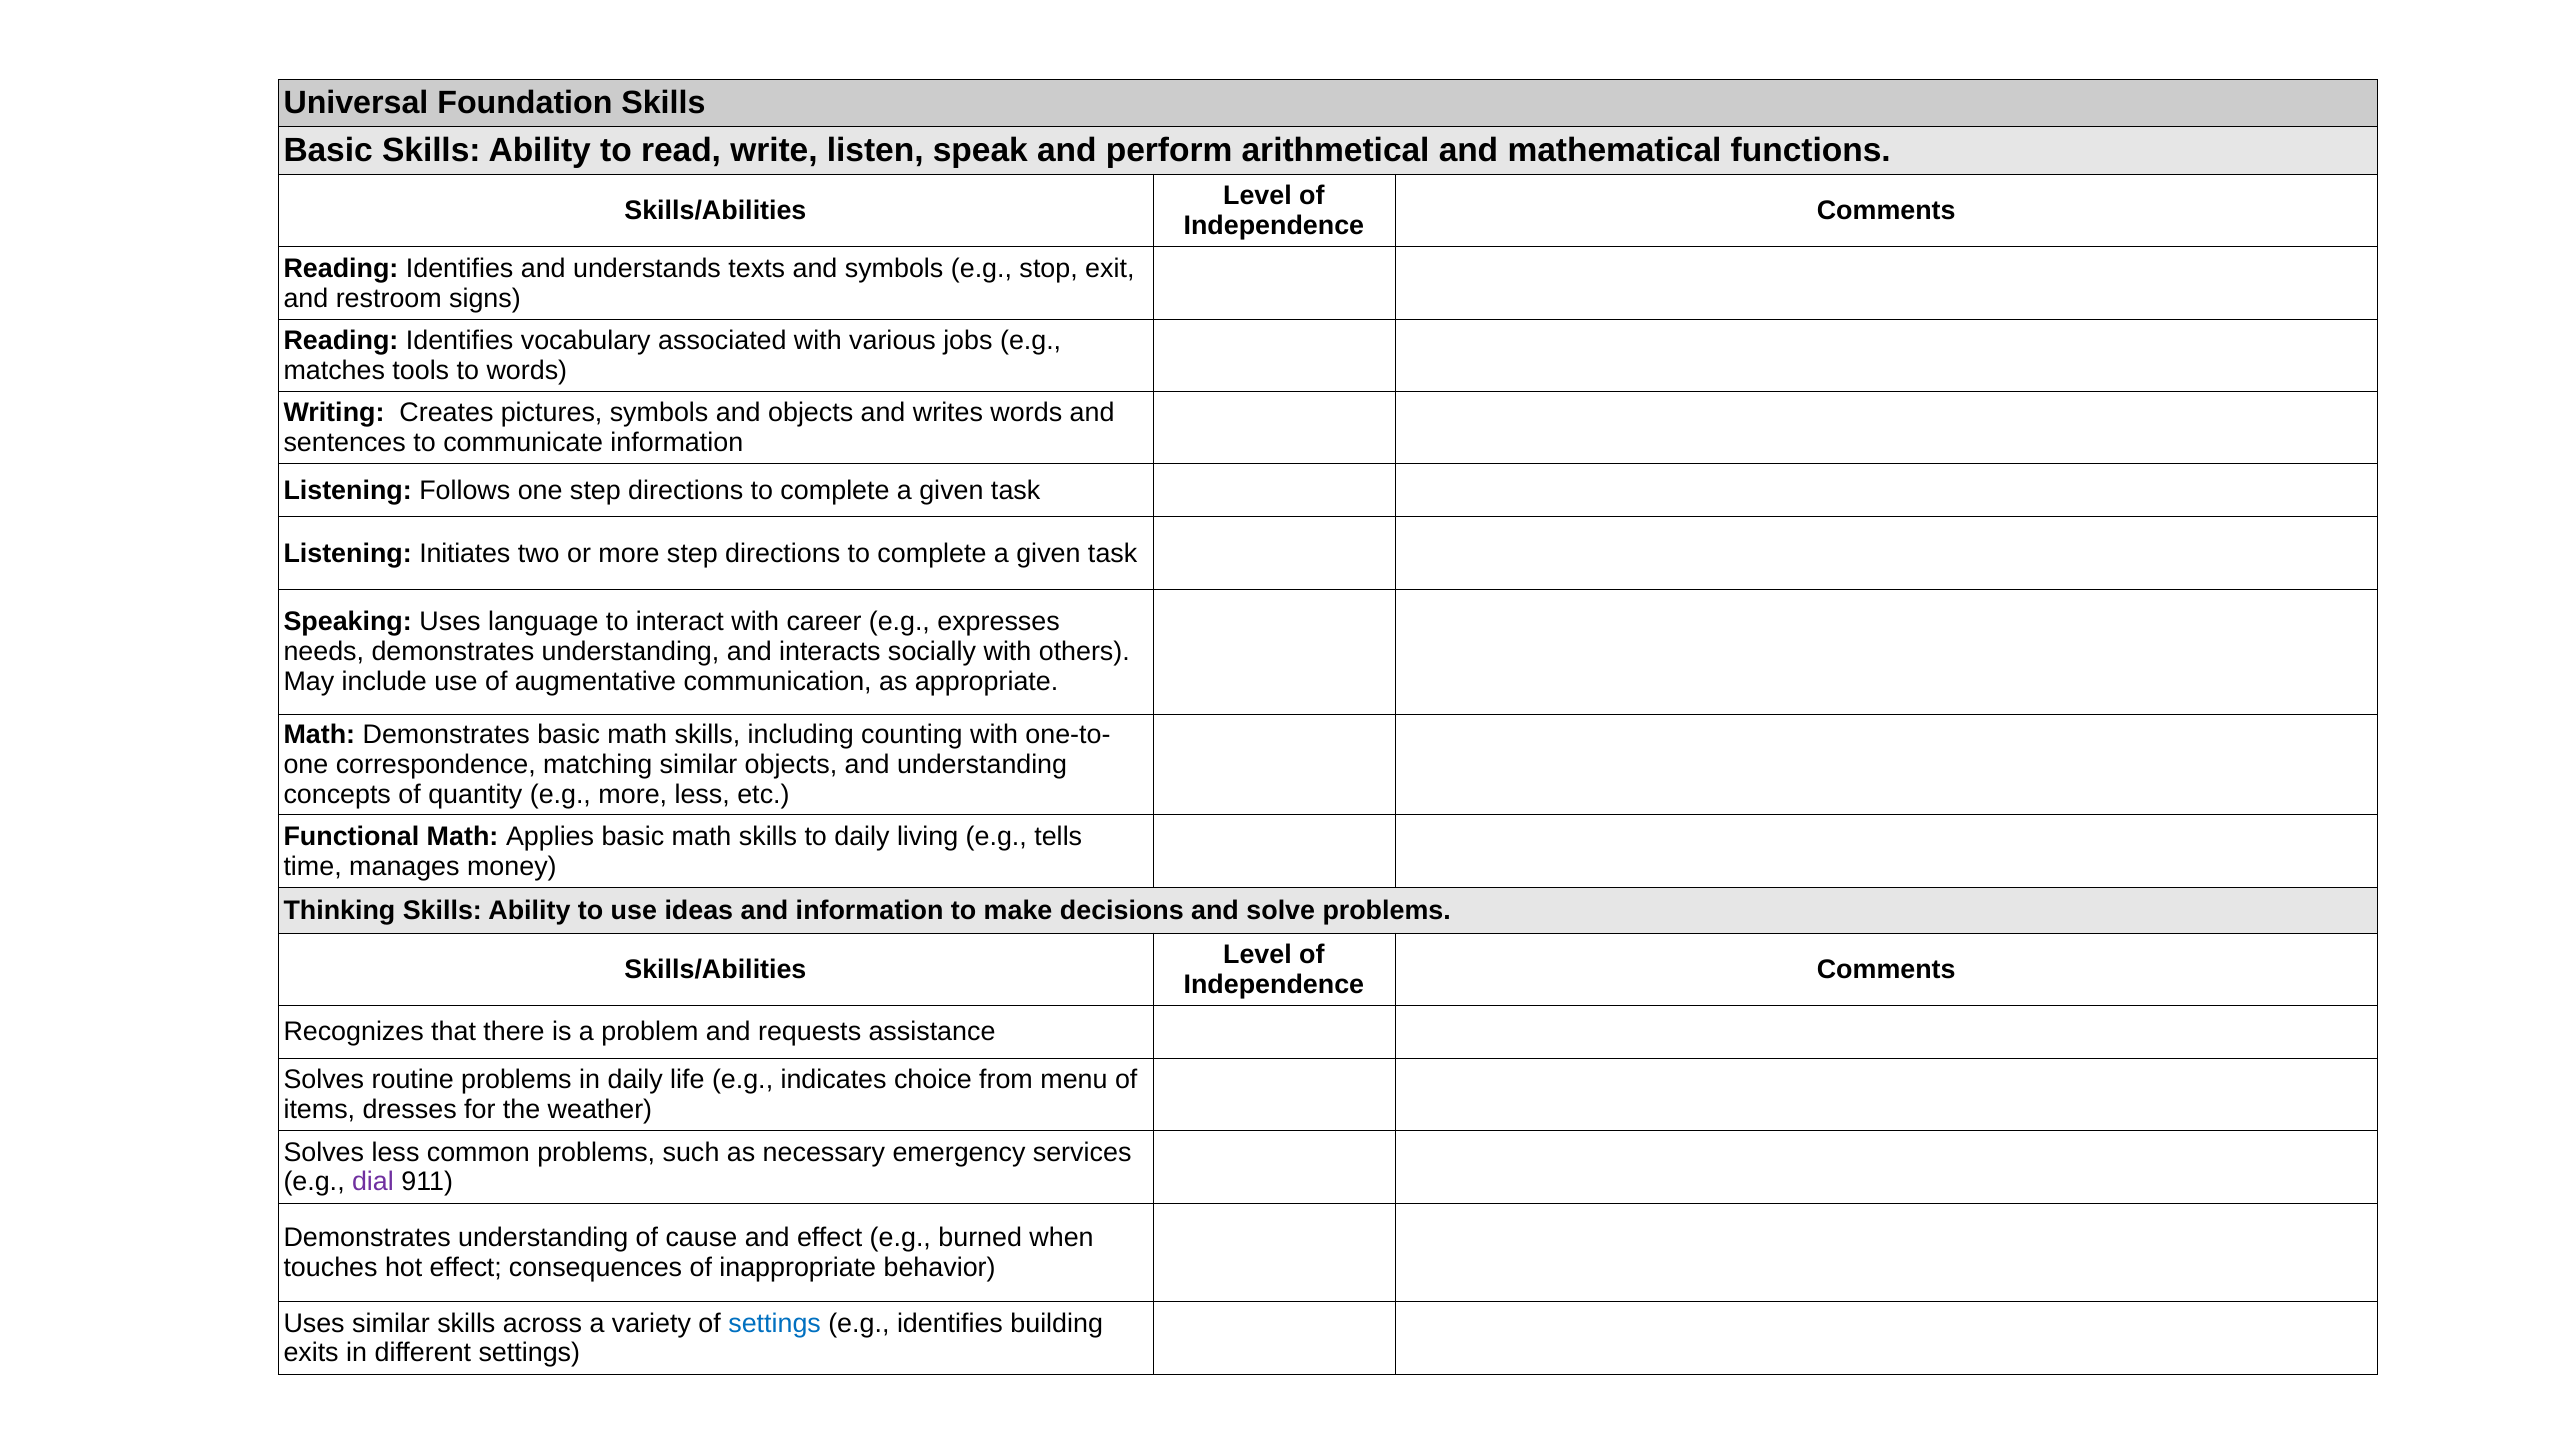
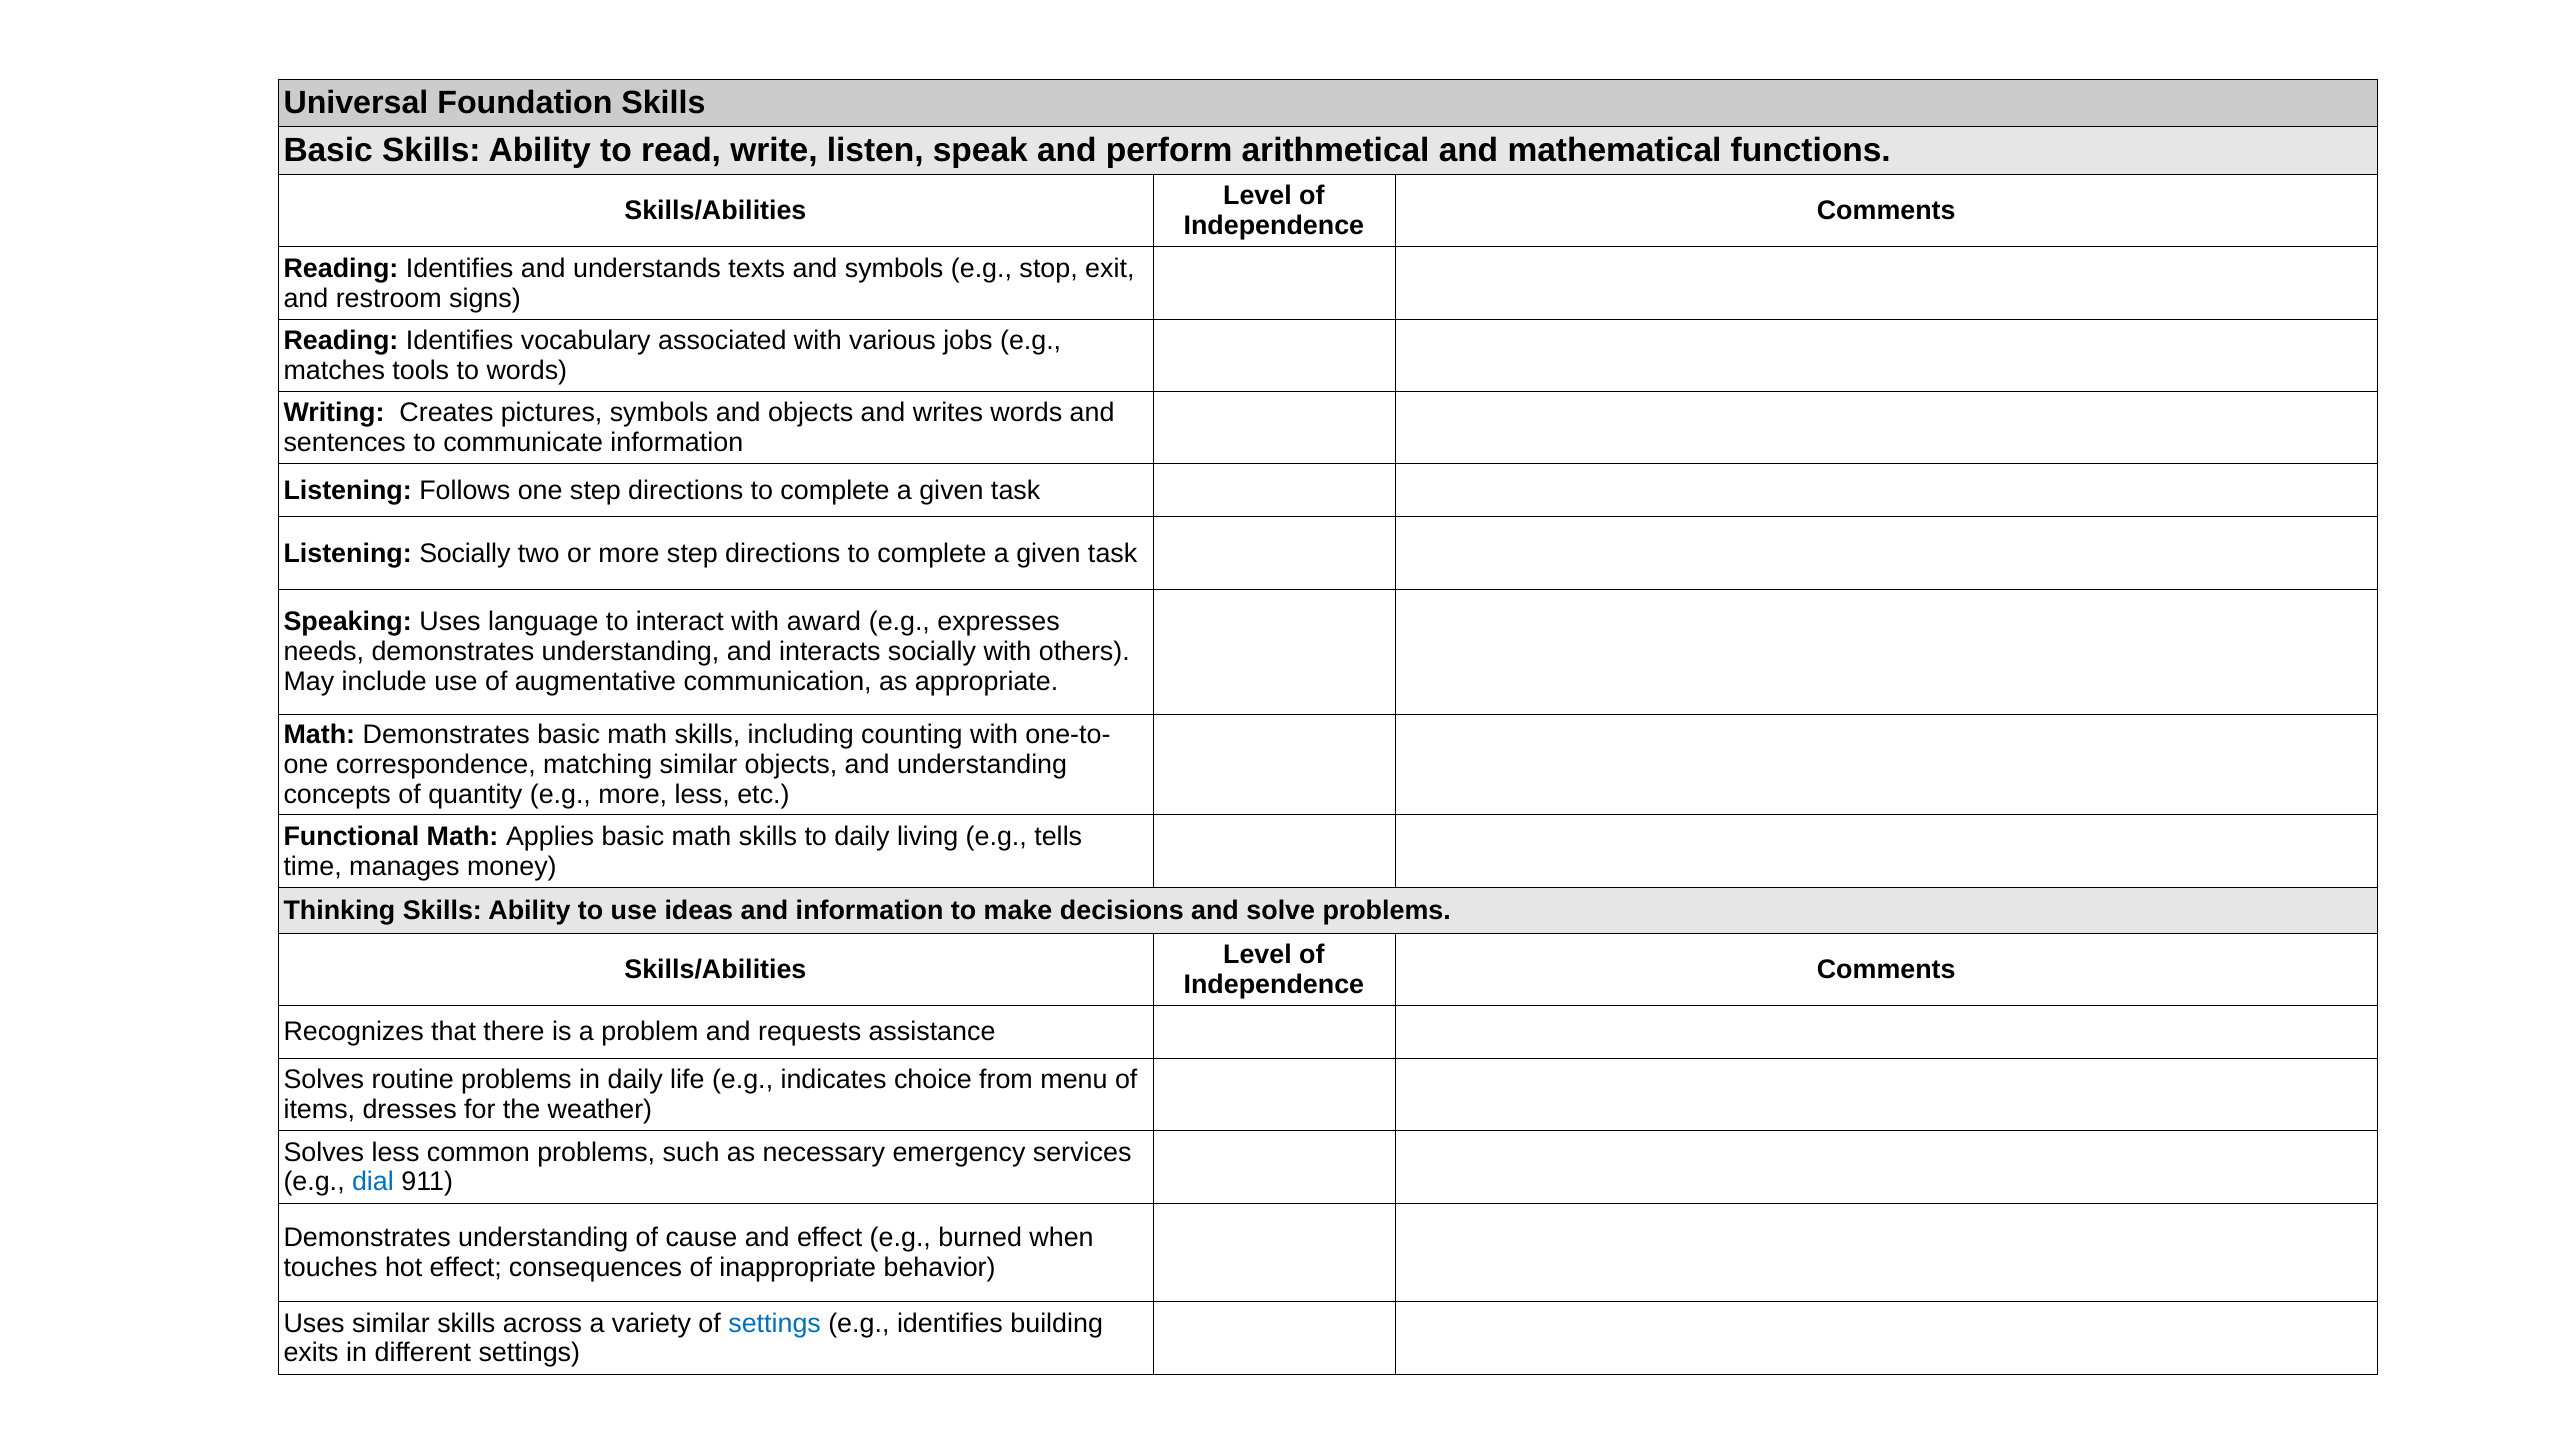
Listening Initiates: Initiates -> Socially (465, 553)
career: career -> award (824, 622)
dial colour: purple -> blue (373, 1182)
